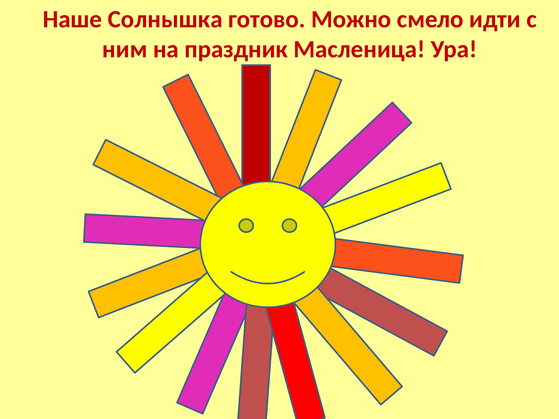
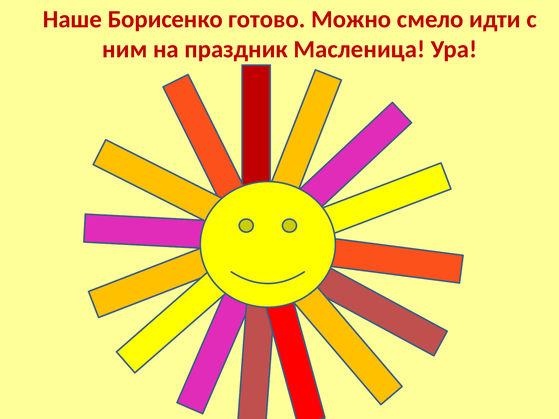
Солнышка: Солнышка -> Борисенко (165, 19)
